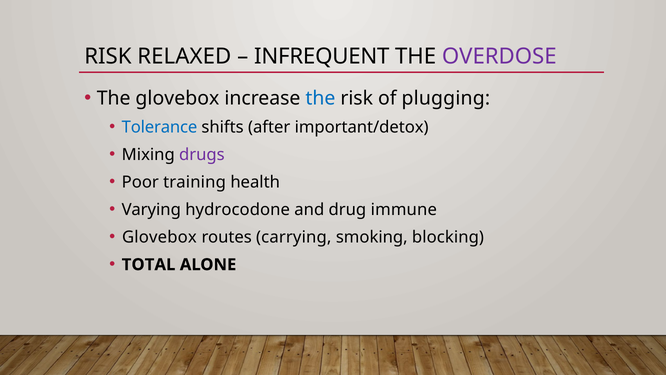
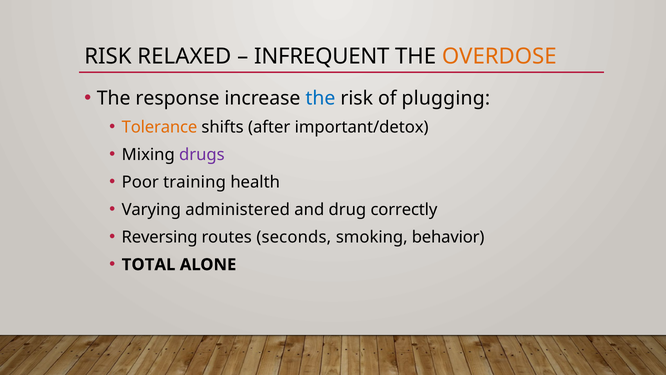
OVERDOSE colour: purple -> orange (499, 57)
The glovebox: glovebox -> response (177, 98)
Tolerance colour: blue -> orange (160, 127)
hydrocodone: hydrocodone -> administered (238, 210)
immune: immune -> correctly (404, 210)
Glovebox: Glovebox -> Reversing (160, 237)
carrying: carrying -> seconds (294, 237)
blocking: blocking -> behavior (448, 237)
